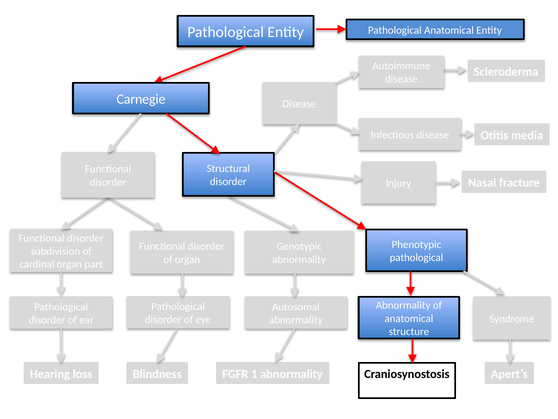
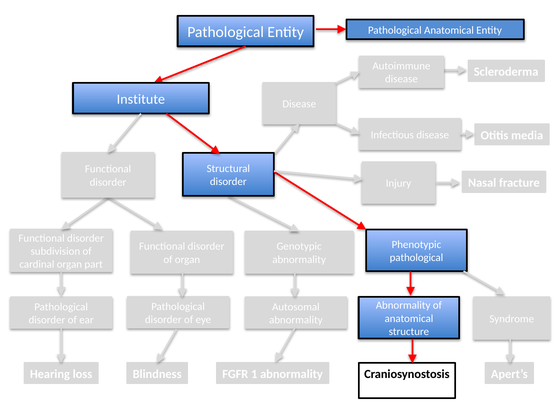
Carnegie: Carnegie -> Institute (141, 99)
